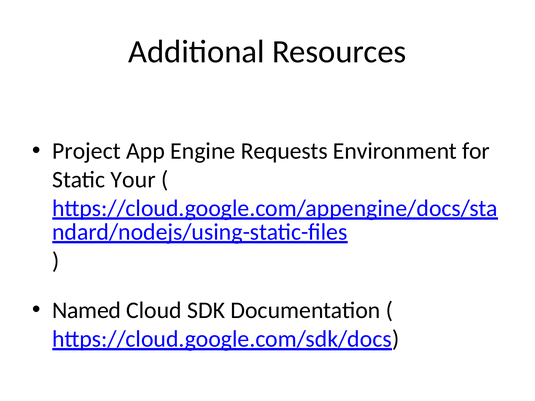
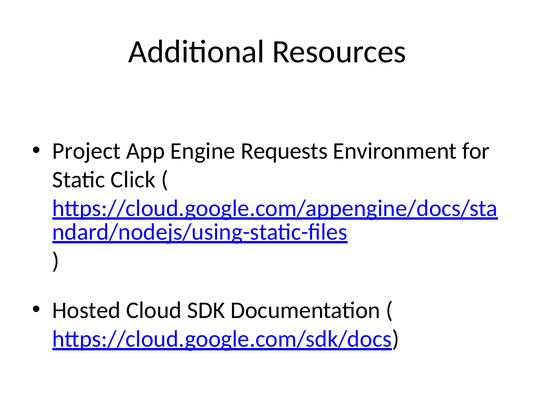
Your: Your -> Click (133, 180)
Named: Named -> Hosted (86, 311)
